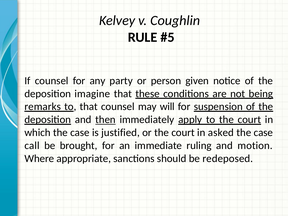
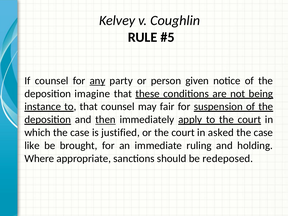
any underline: none -> present (97, 81)
remarks: remarks -> instance (43, 107)
will: will -> fair (167, 107)
call: call -> like (32, 146)
motion: motion -> holding (255, 146)
